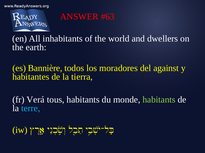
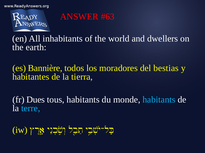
against: against -> bestias (166, 68)
Verá: Verá -> Dues (36, 100)
habitants colour: light green -> light blue (159, 100)
